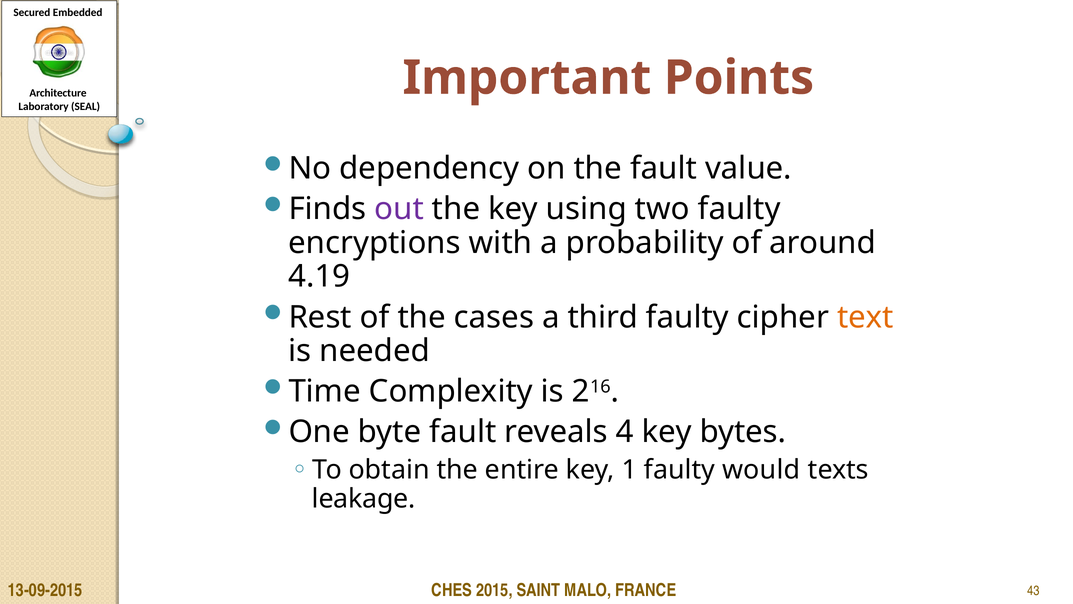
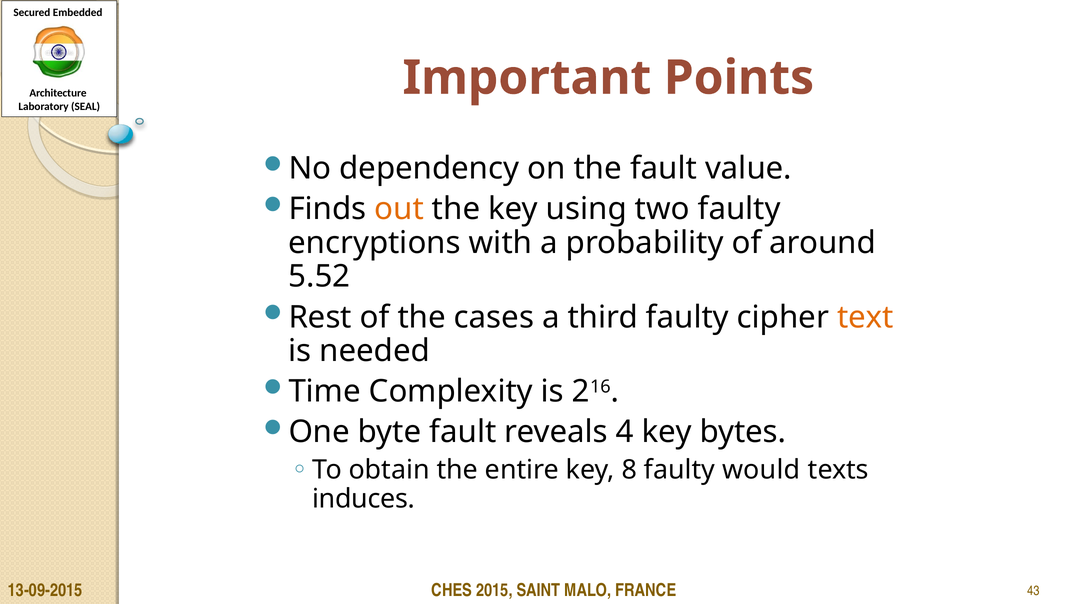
out colour: purple -> orange (399, 209)
4.19: 4.19 -> 5.52 (319, 276)
1: 1 -> 8 (629, 469)
leakage: leakage -> induces (364, 498)
